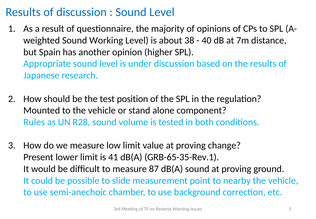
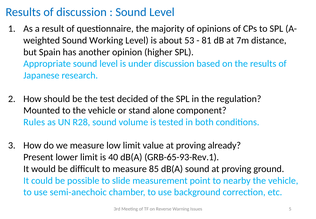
38: 38 -> 53 (189, 40)
40: 40 -> 81 (207, 40)
position: position -> decided (132, 99)
change: change -> already (224, 145)
41: 41 -> 40 (113, 157)
GRB-65-35-Rev.1: GRB-65-35-Rev.1 -> GRB-65-93-Rev.1 (182, 157)
87: 87 -> 85 (154, 169)
